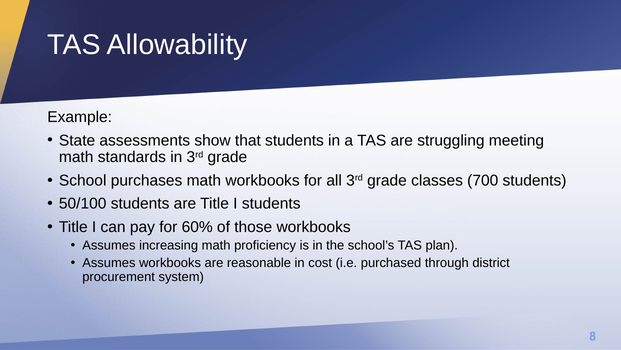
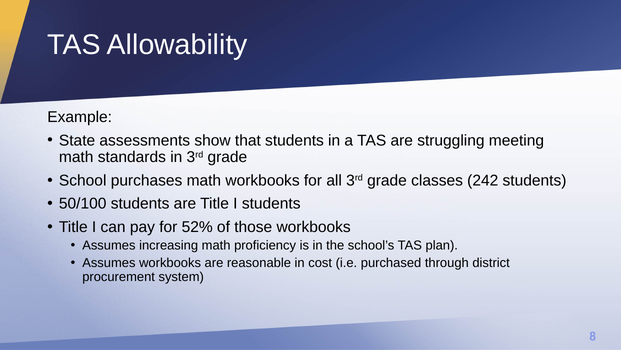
700: 700 -> 242 (483, 180)
60%: 60% -> 52% (197, 227)
